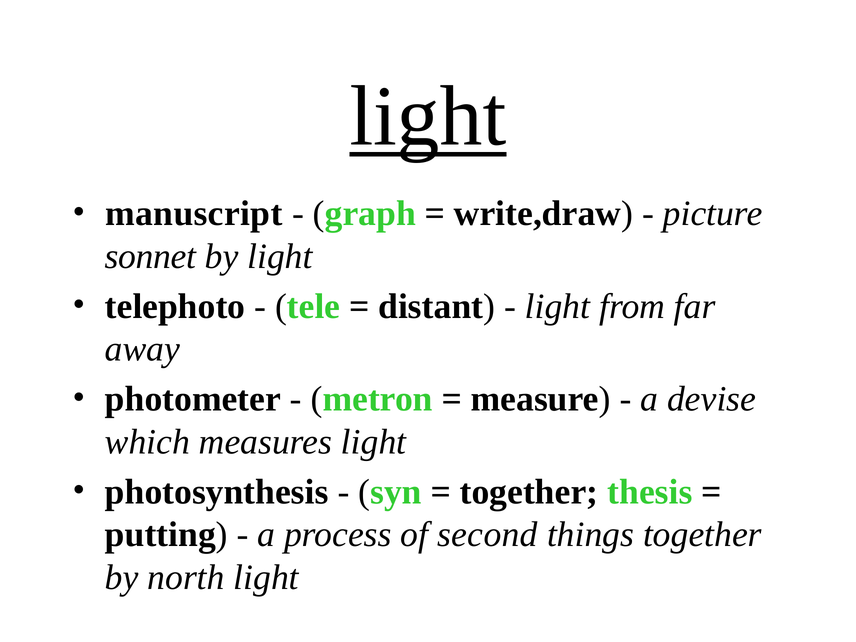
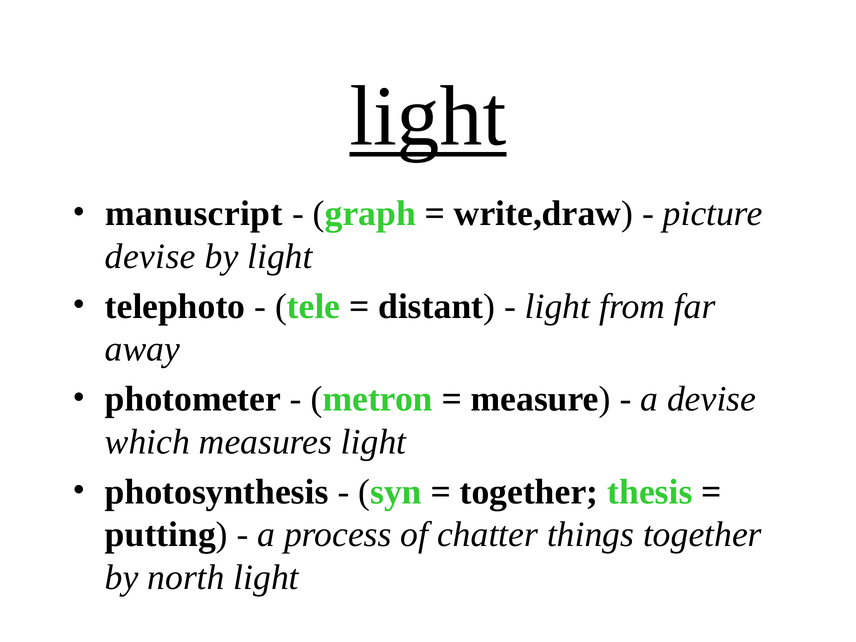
sonnet: sonnet -> devise (150, 256)
second: second -> chatter (488, 535)
